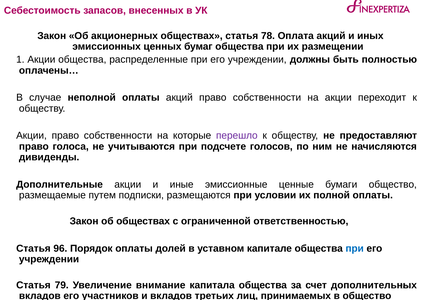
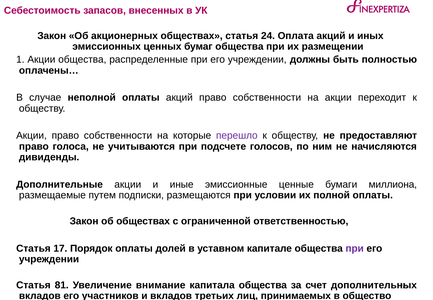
78: 78 -> 24 (268, 36)
бумаги общество: общество -> миллиона (393, 184)
96: 96 -> 17 (60, 248)
при colour: blue -> purple (355, 248)
79: 79 -> 81 (62, 285)
